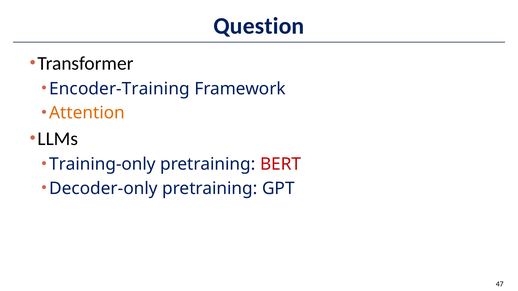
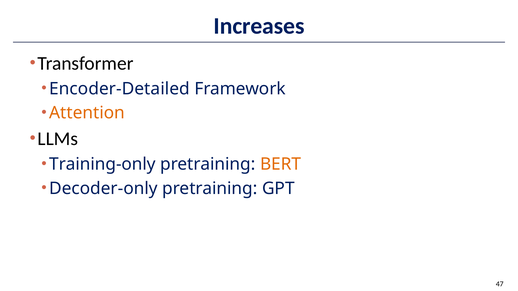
Question: Question -> Increases (259, 26)
Encoder-Training: Encoder-Training -> Encoder-Detailed (120, 89)
BERT colour: red -> orange (281, 164)
